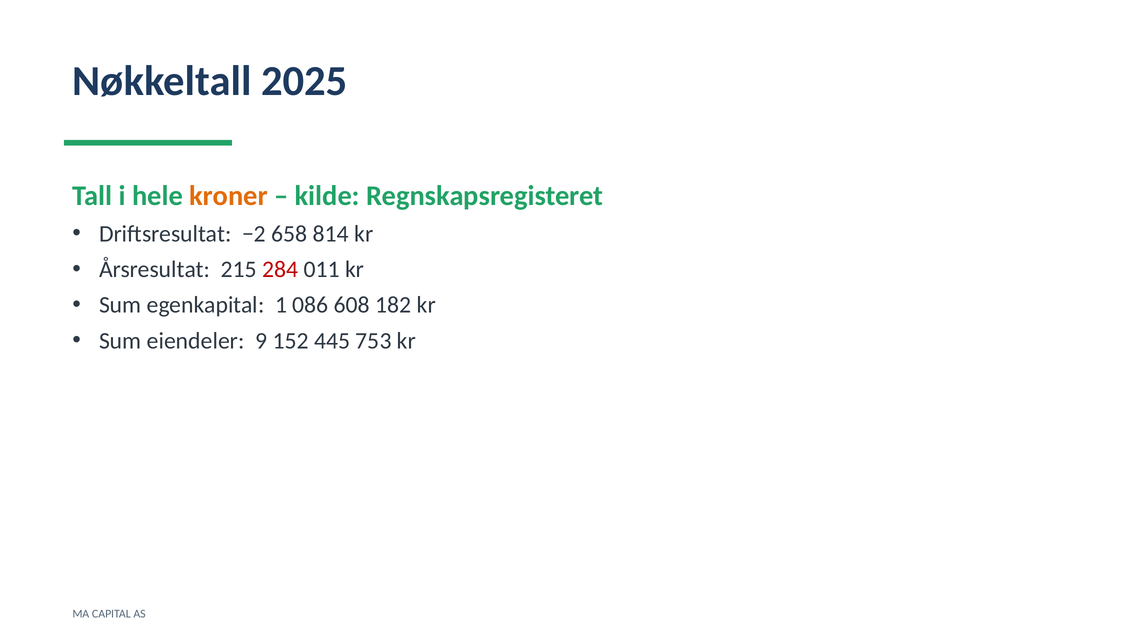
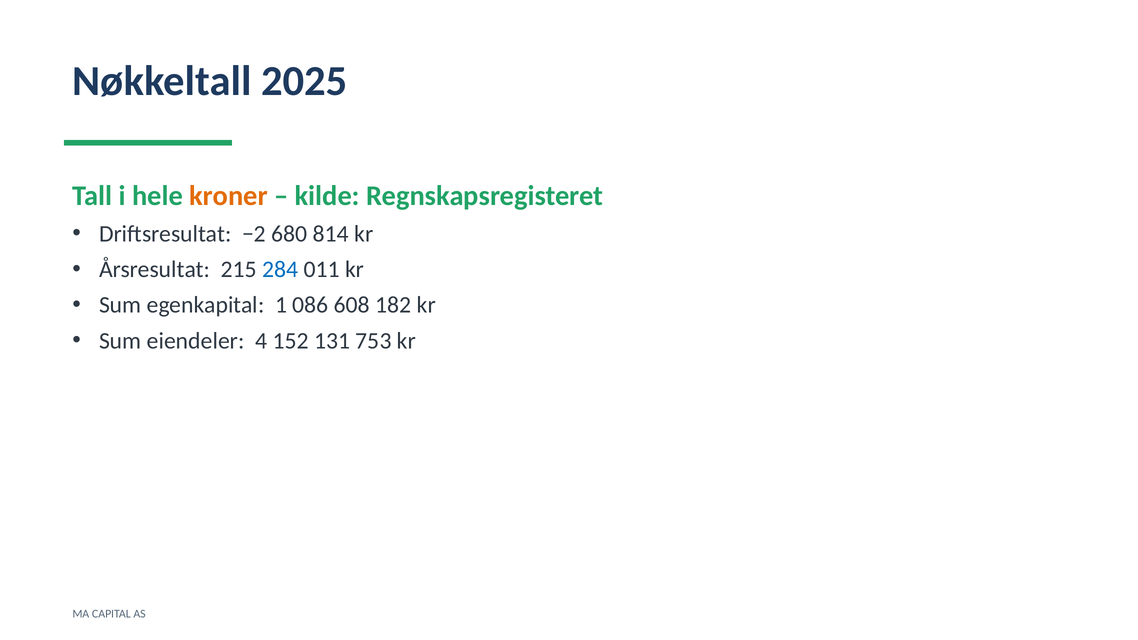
658: 658 -> 680 (289, 234)
284 colour: red -> blue (280, 270)
9: 9 -> 4 (261, 341)
445: 445 -> 131 (332, 341)
